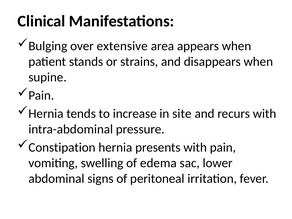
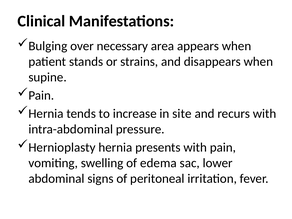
extensive: extensive -> necessary (122, 46)
Constipation: Constipation -> Hernioplasty (62, 147)
